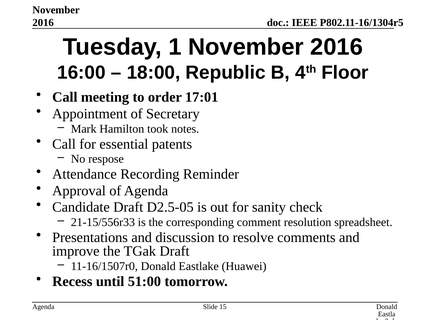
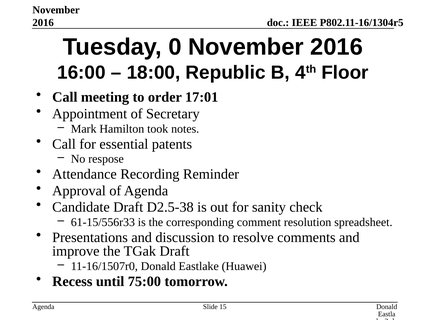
1: 1 -> 0 (175, 47)
D2.5-05: D2.5-05 -> D2.5-38 (170, 207)
21-15/556r33: 21-15/556r33 -> 61-15/556r33 (103, 222)
51:00: 51:00 -> 75:00 (144, 281)
